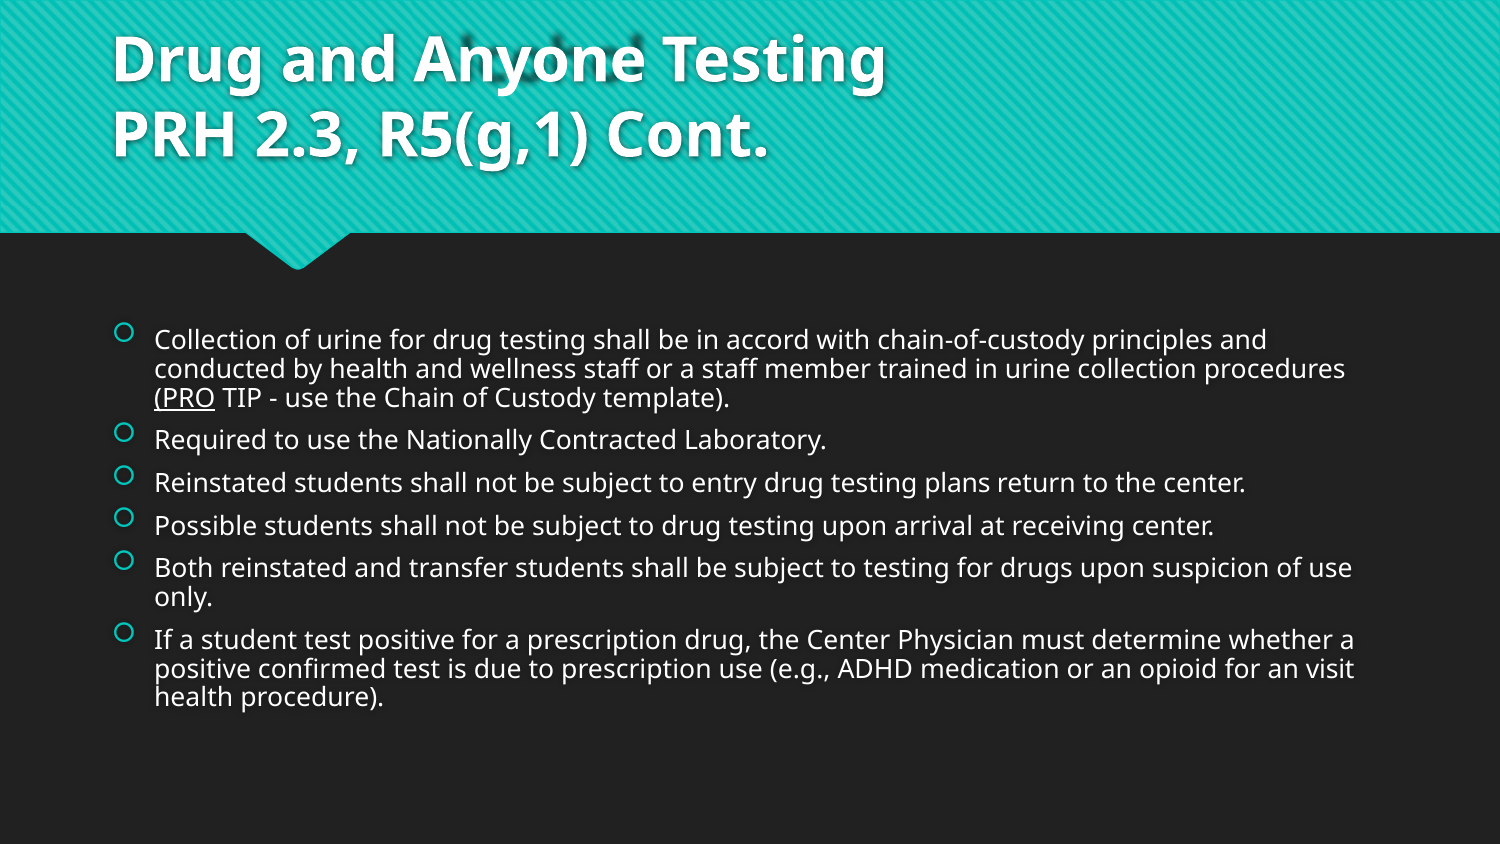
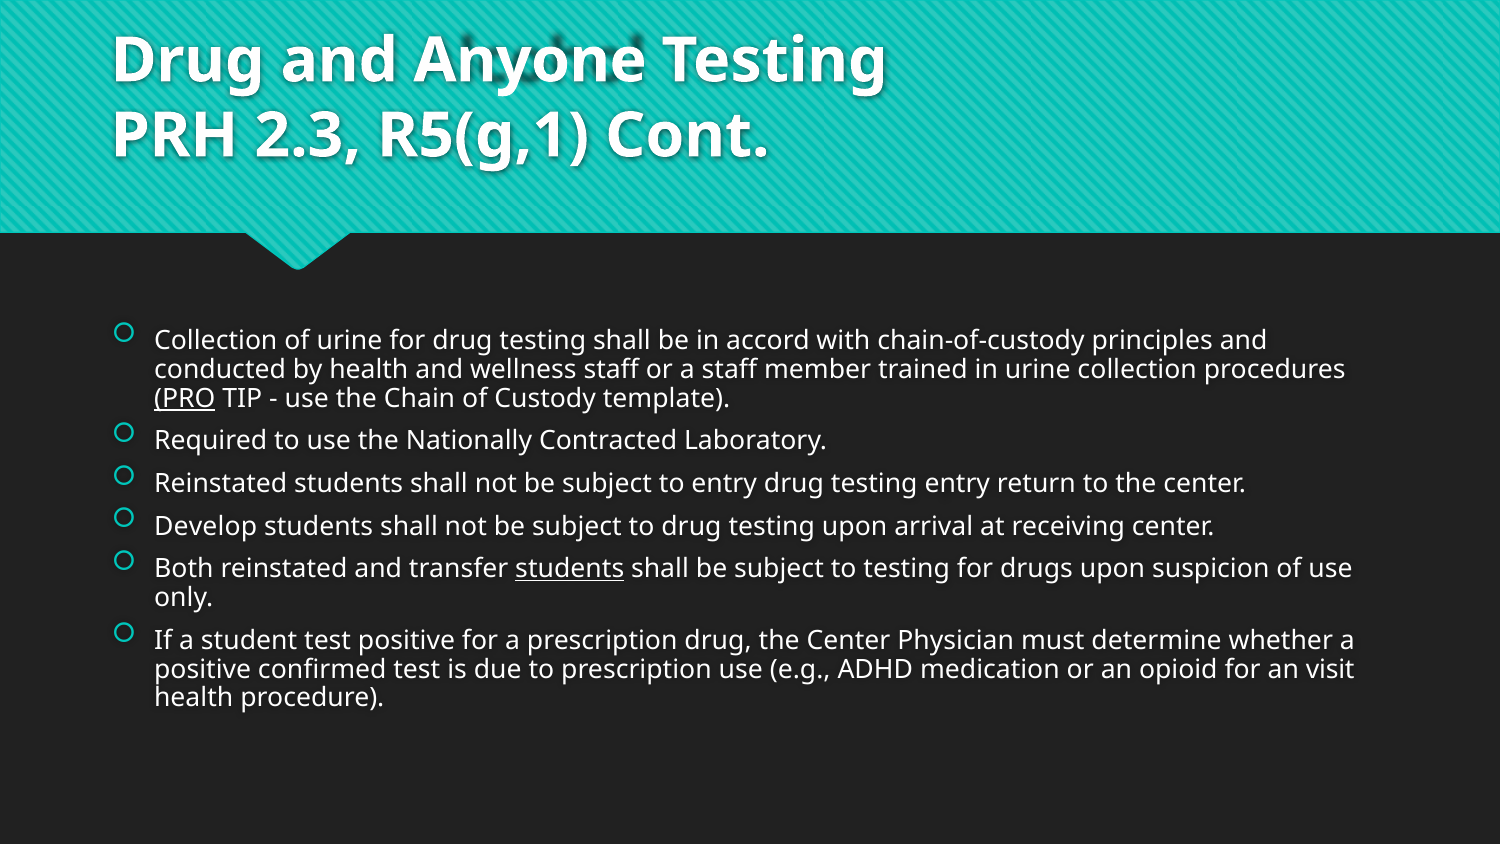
testing plans: plans -> entry (957, 484)
Possible: Possible -> Develop (206, 526)
students underline: none -> present (570, 569)
